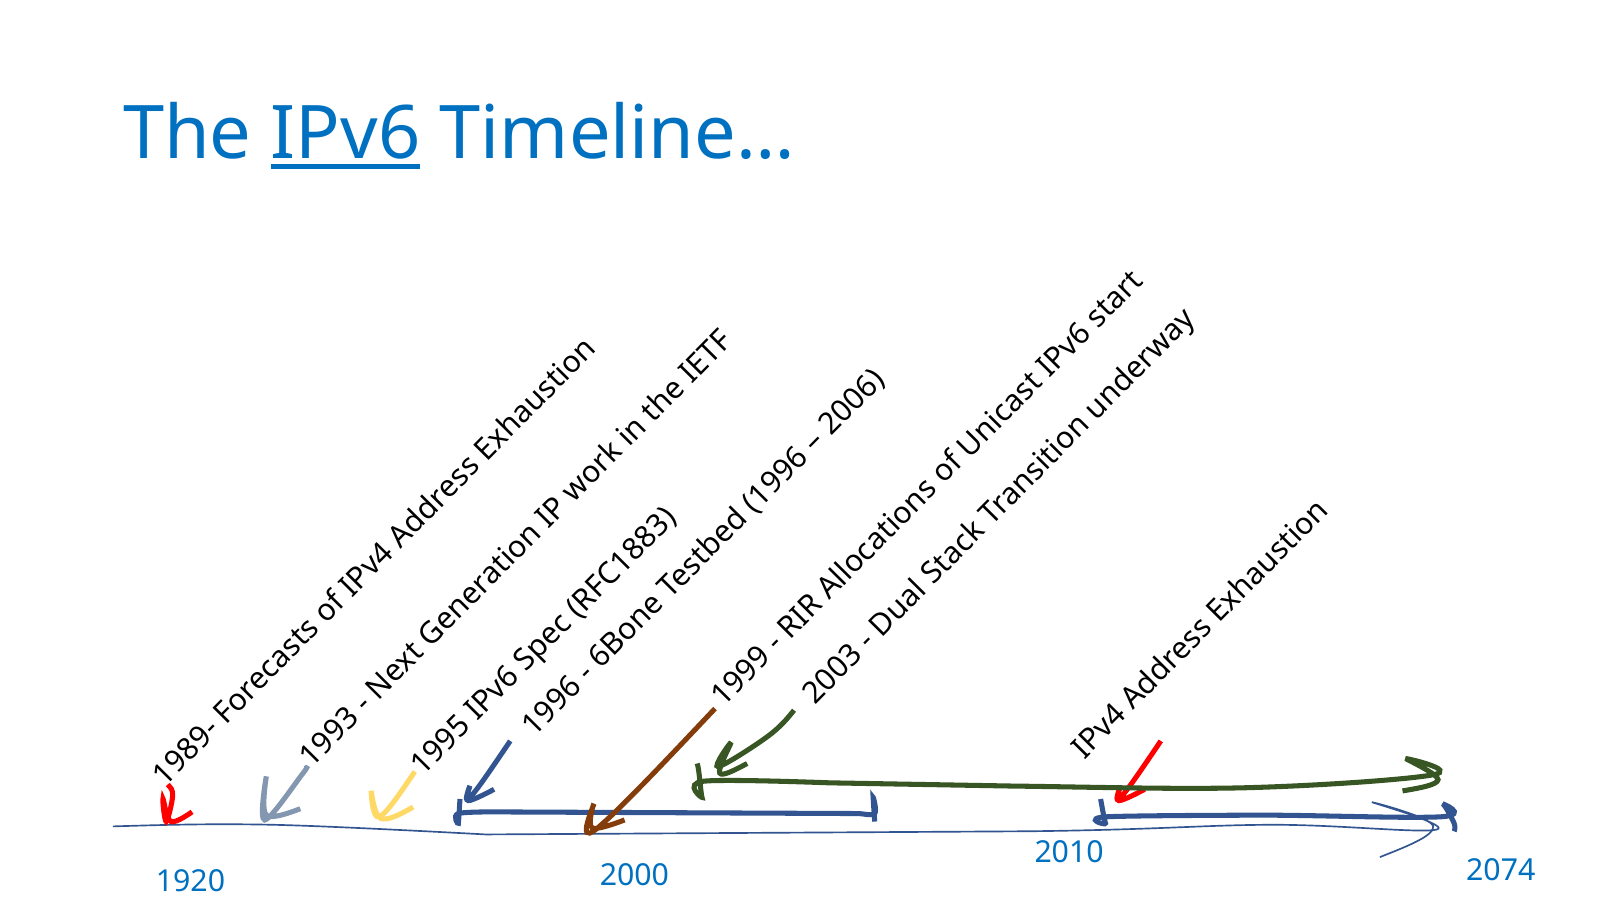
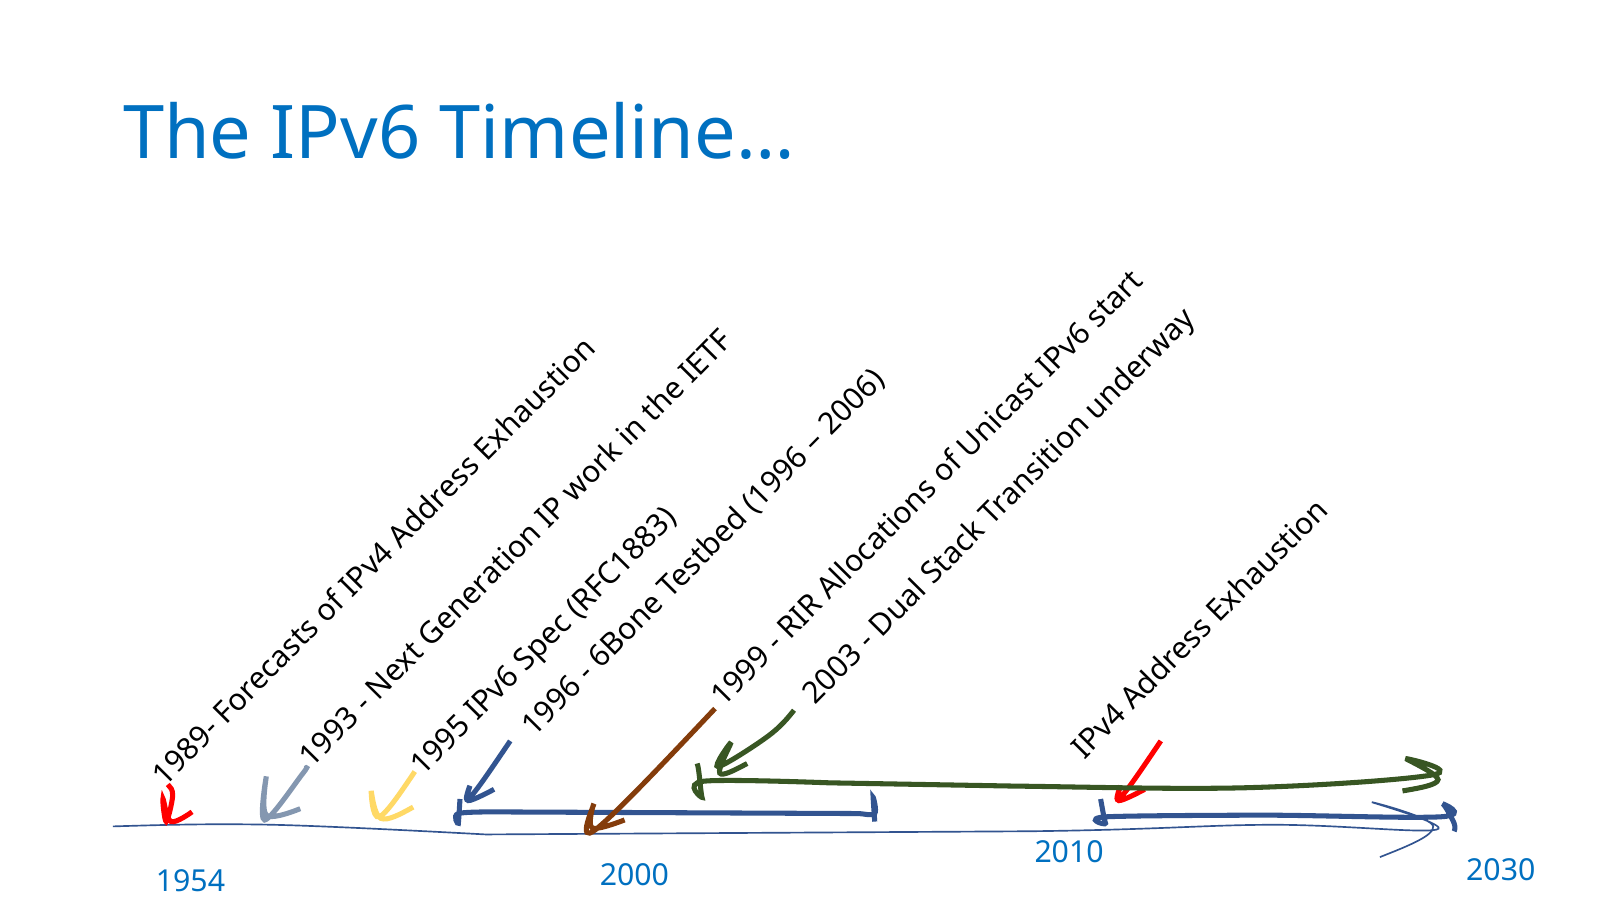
IPv6 underline: present -> none (346, 134)
2074: 2074 -> 2030 (1501, 871)
1920: 1920 -> 1954 (190, 882)
